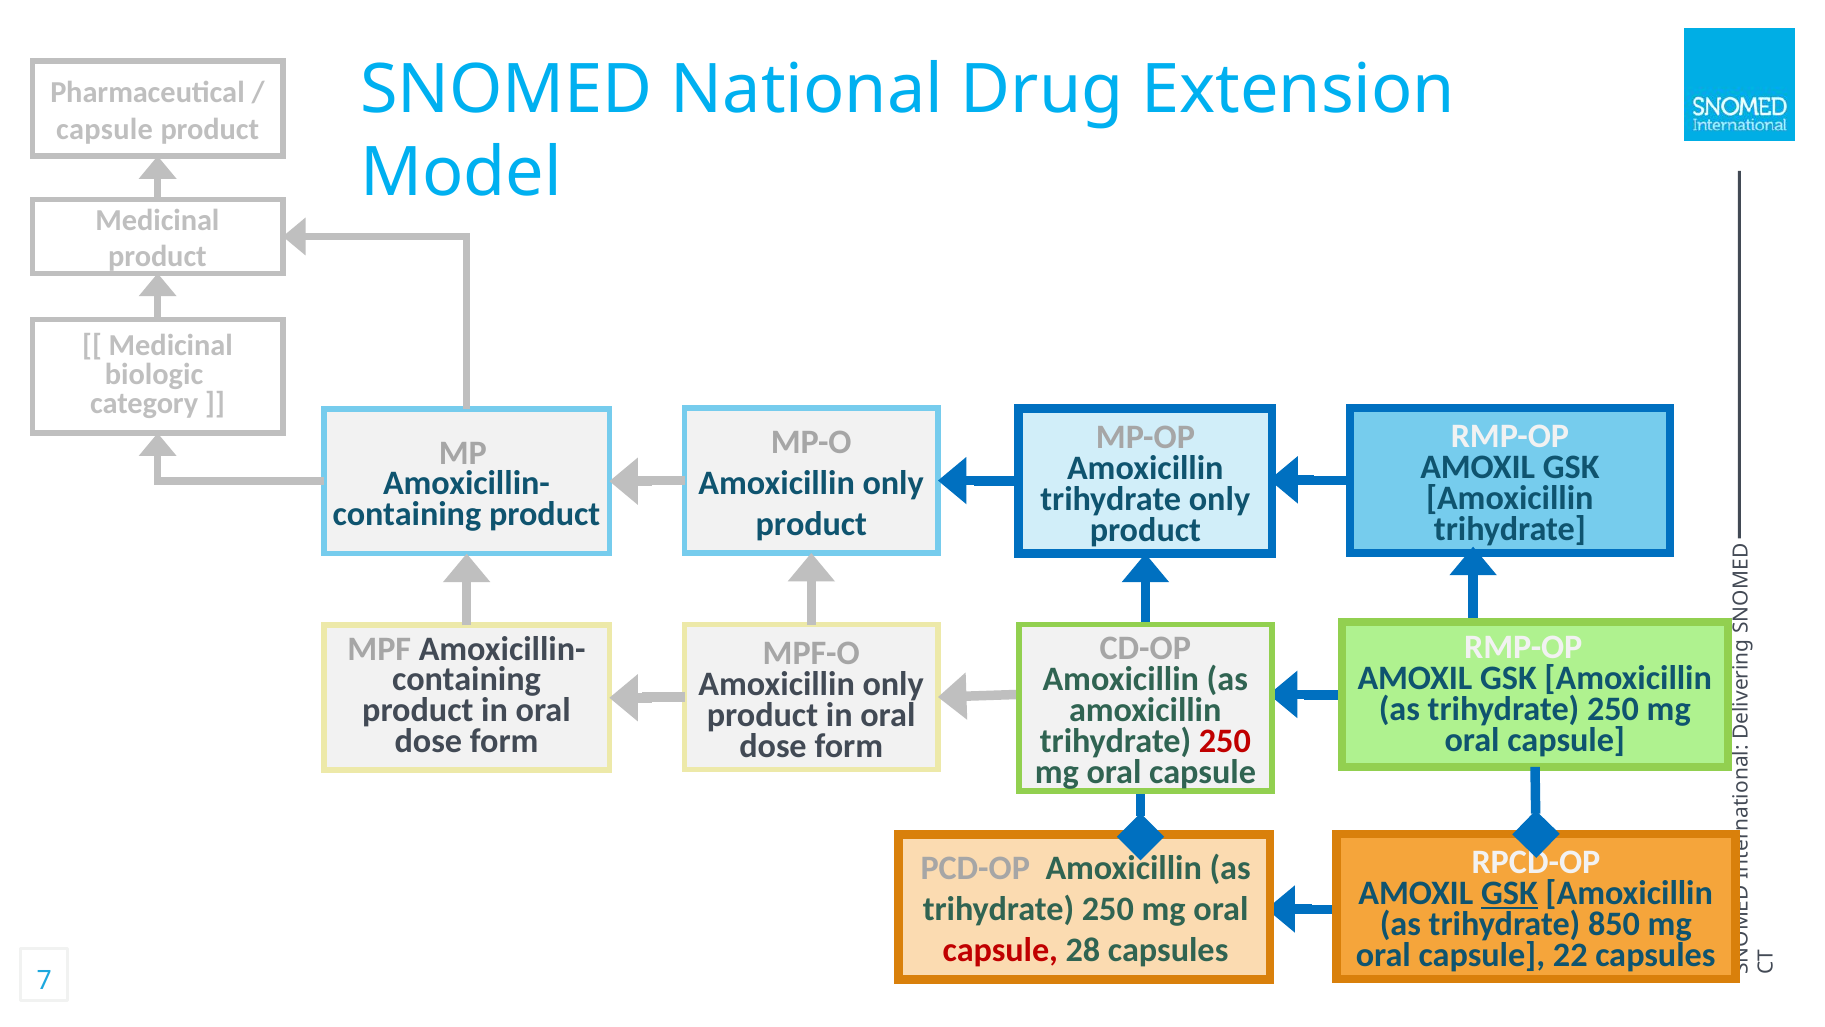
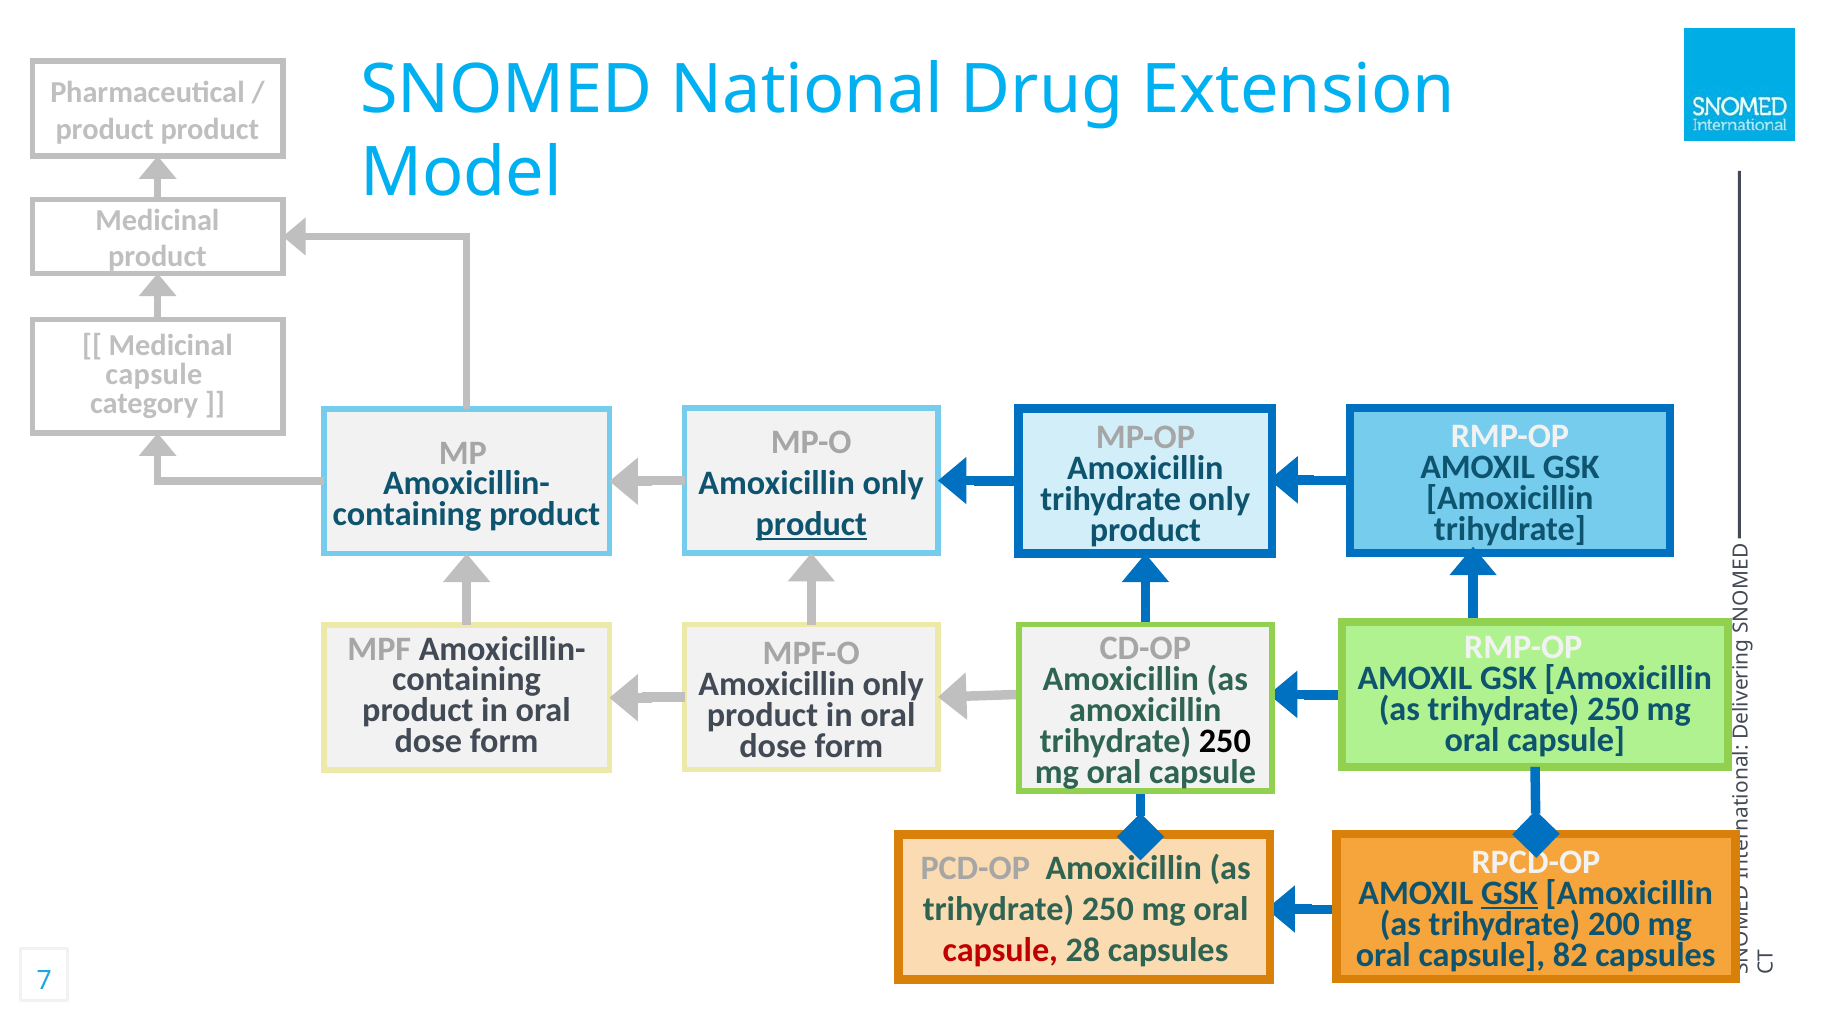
capsule: capsule -> product (105, 129)
biologic: biologic -> capsule (154, 375)
product underline: none -> present (811, 524)
250 colour: red -> black (1225, 741)
850: 850 -> 200 (1614, 924)
22: 22 -> 82 (1570, 955)
